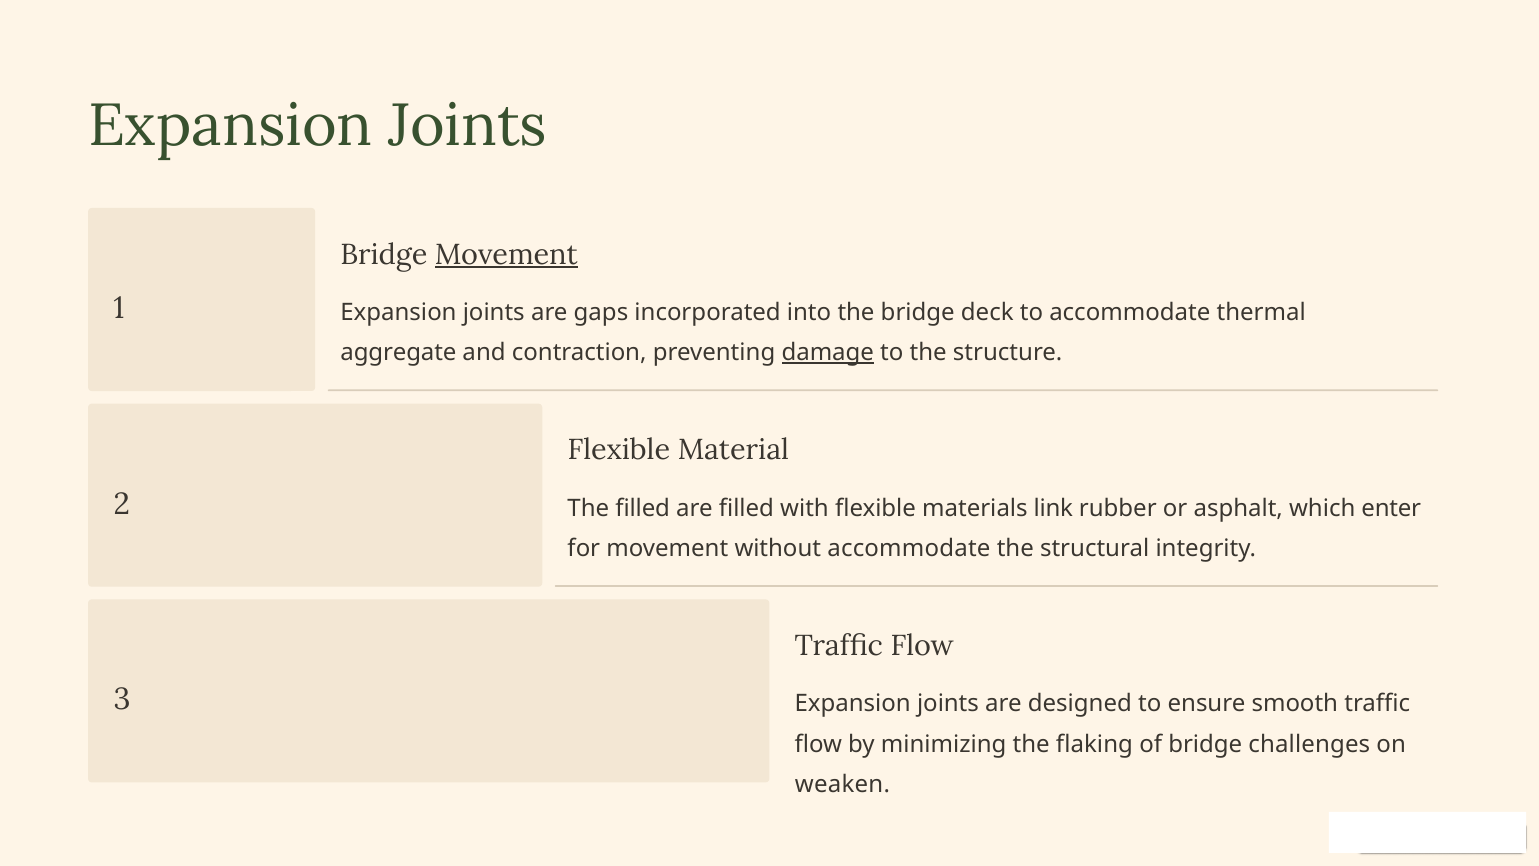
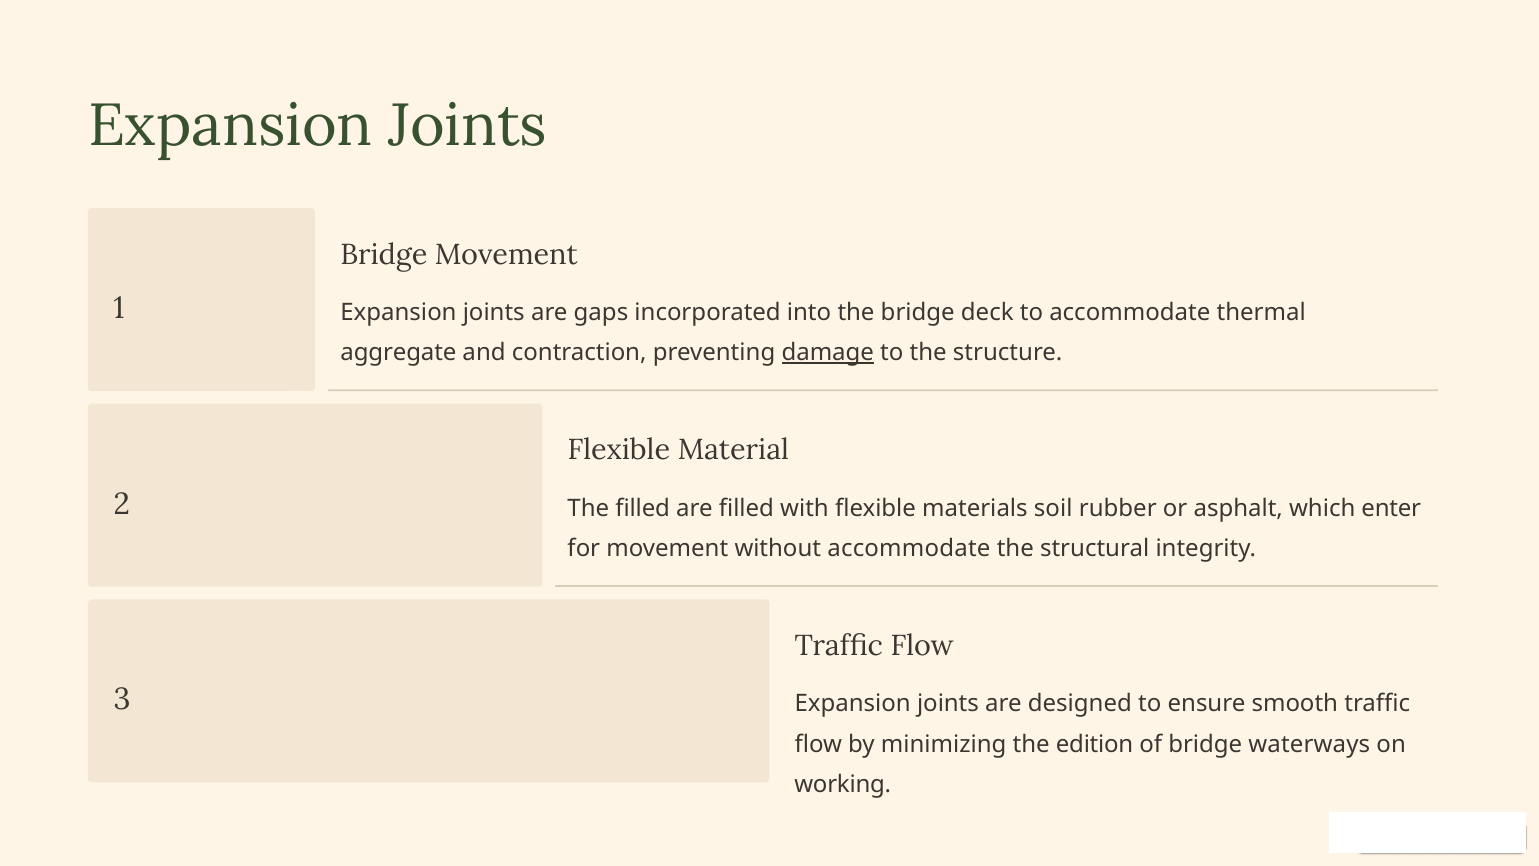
Movement underline: present -> none (506, 254)
link: link -> soil (1053, 508)
flaking: flaking -> edition (1095, 744)
challenges: challenges -> waterways (1309, 744)
weaken: weaken -> working (843, 784)
